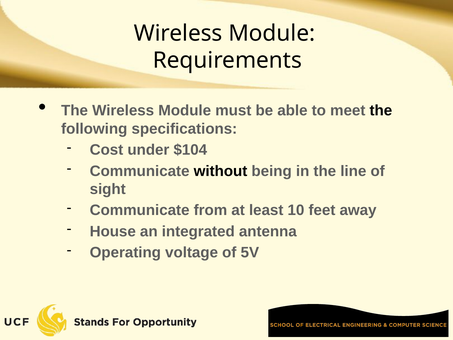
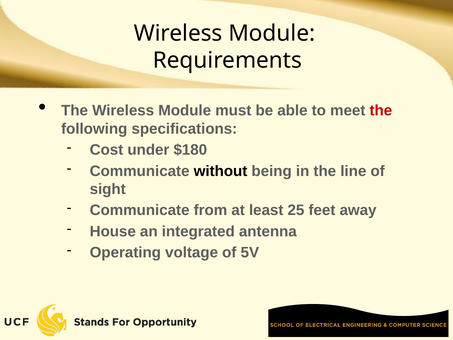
the colour: black -> red (381, 111)
$104: $104 -> $180 (190, 150)
10: 10 -> 25 (296, 210)
